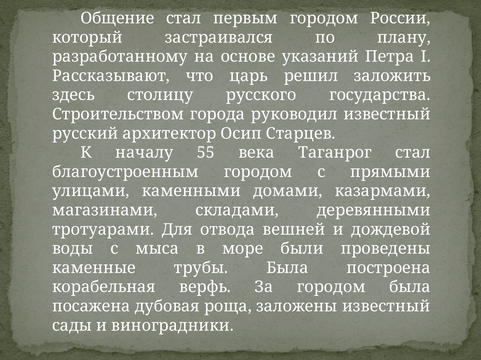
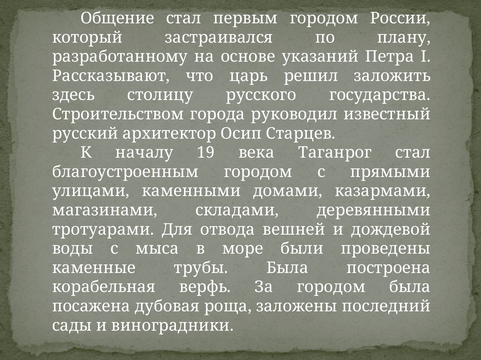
55: 55 -> 19 (206, 153)
заложены известный: известный -> последний (386, 307)
